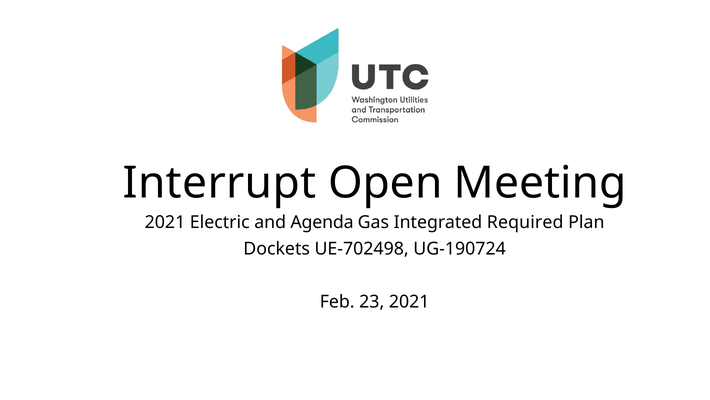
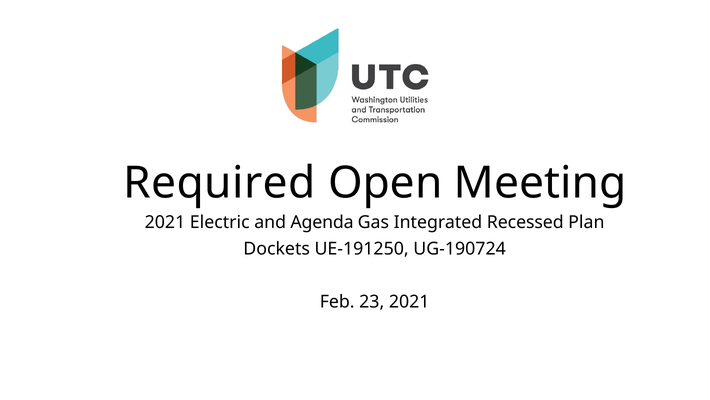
Interrupt: Interrupt -> Required (219, 183)
Required: Required -> Recessed (525, 222)
UE-702498: UE-702498 -> UE-191250 (362, 248)
